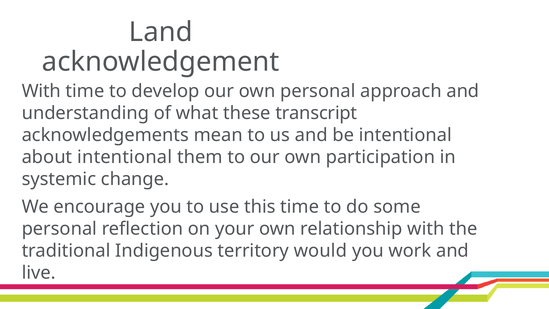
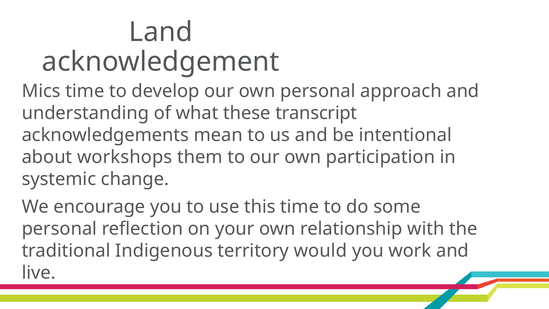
With: With -> Mics (41, 91)
about intentional: intentional -> workshops (125, 157)
